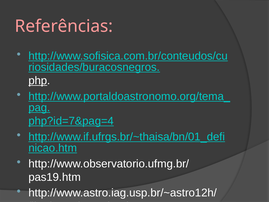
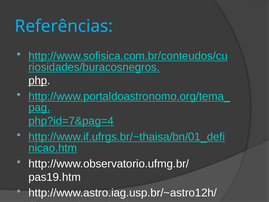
Referências colour: pink -> light blue (64, 26)
